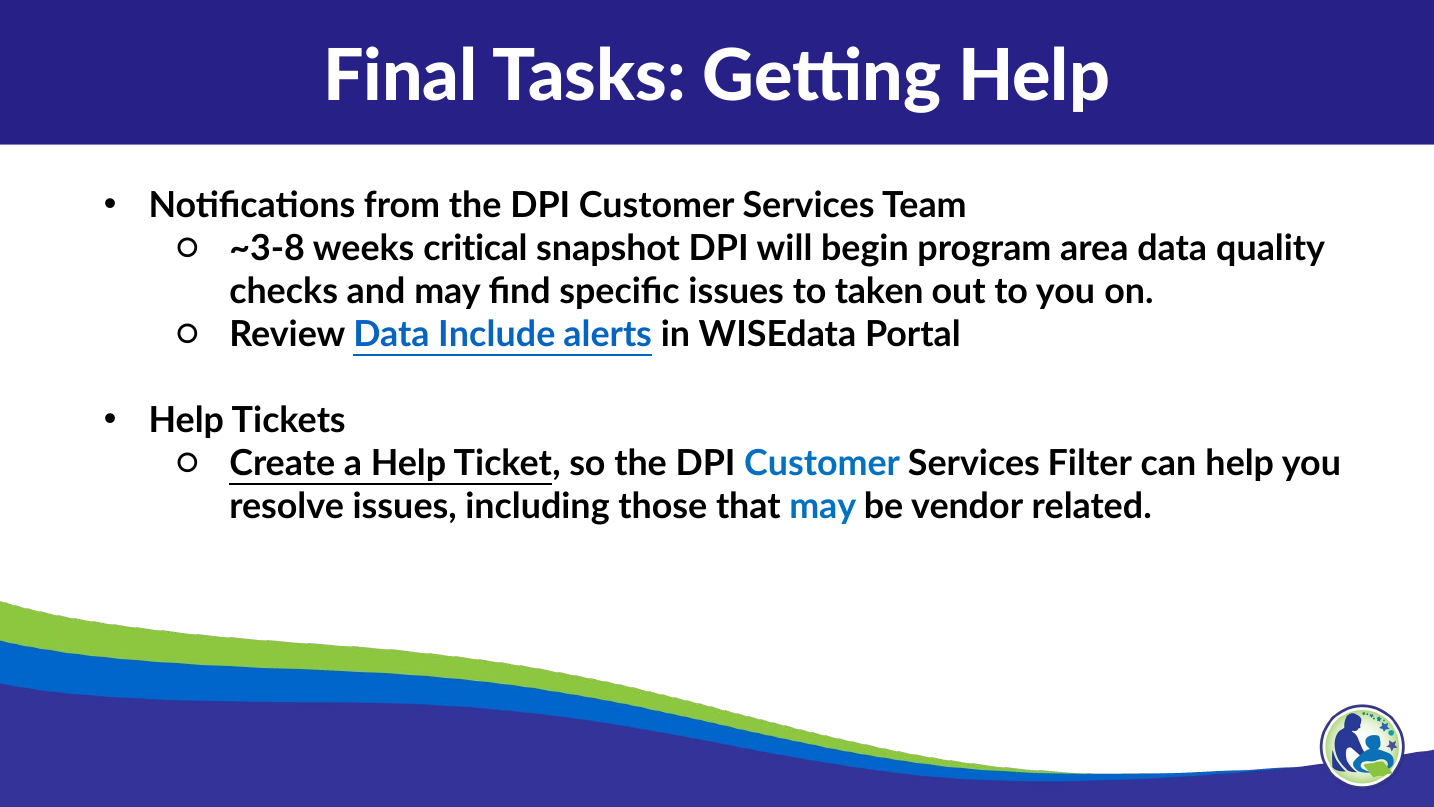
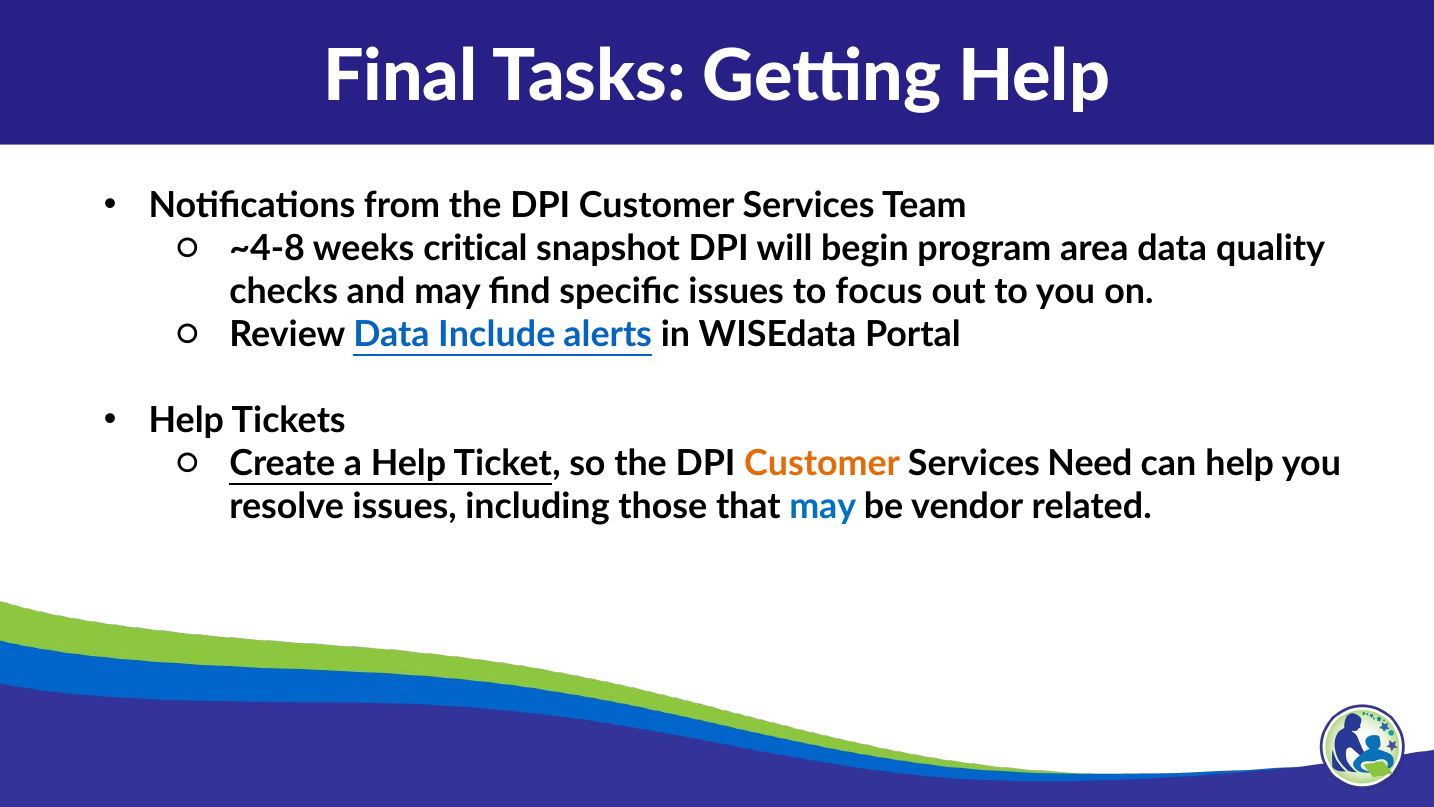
~3-8: ~3-8 -> ~4-8 (267, 248)
taken: taken -> focus (879, 291)
Customer colour: blue -> orange (822, 463)
Filter: Filter -> Need (1090, 463)
